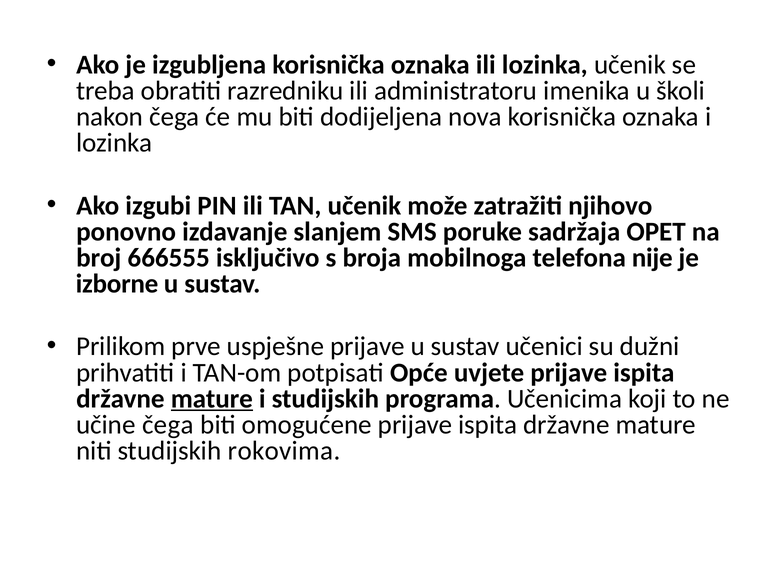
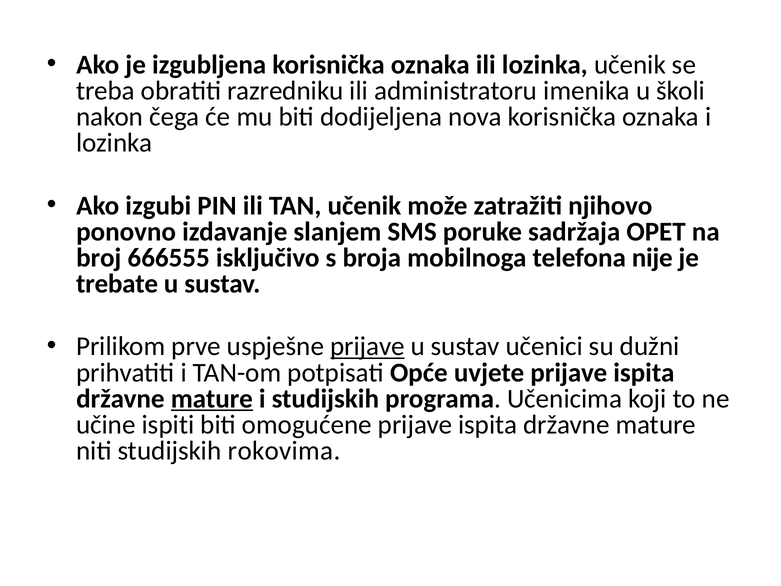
izborne: izborne -> trebate (117, 284)
prijave underline: none -> present (367, 346)
učine čega: čega -> ispiti (168, 424)
